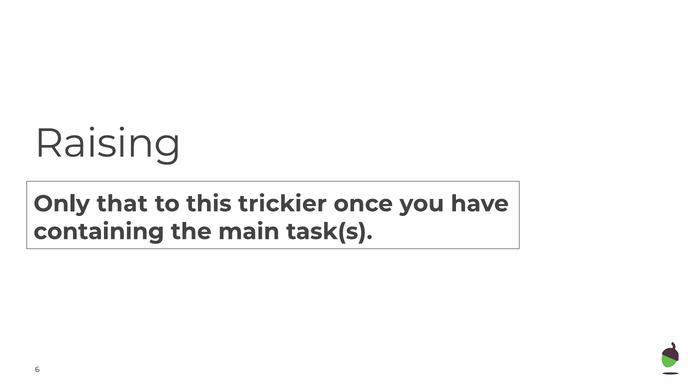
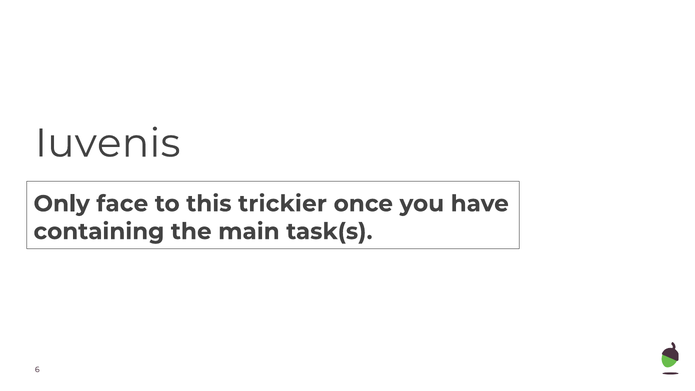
Raising: Raising -> Iuvenis (108, 143)
that: that -> face (122, 204)
